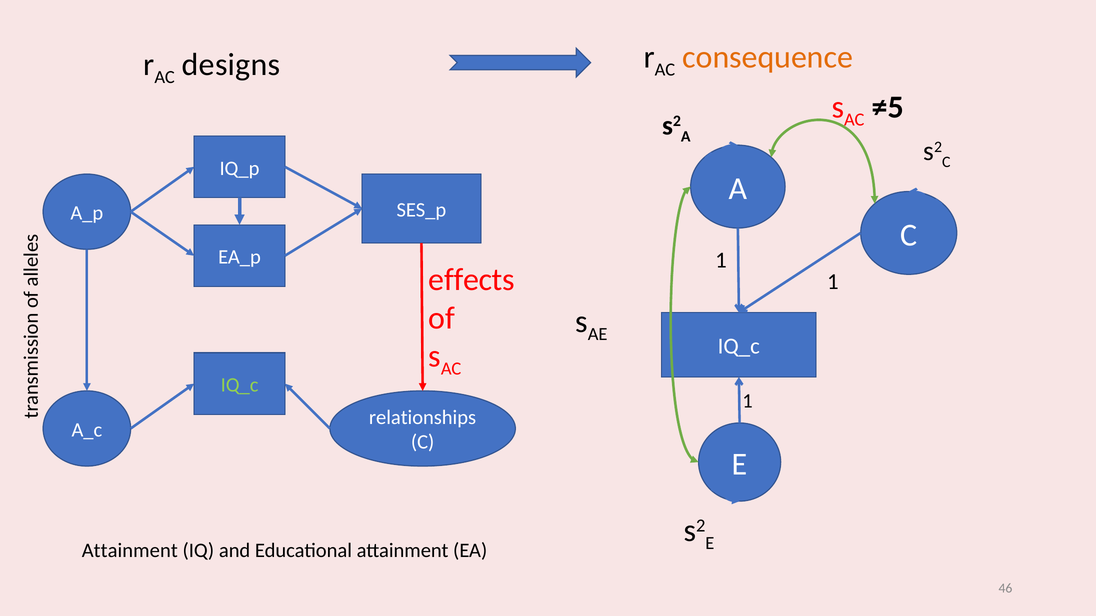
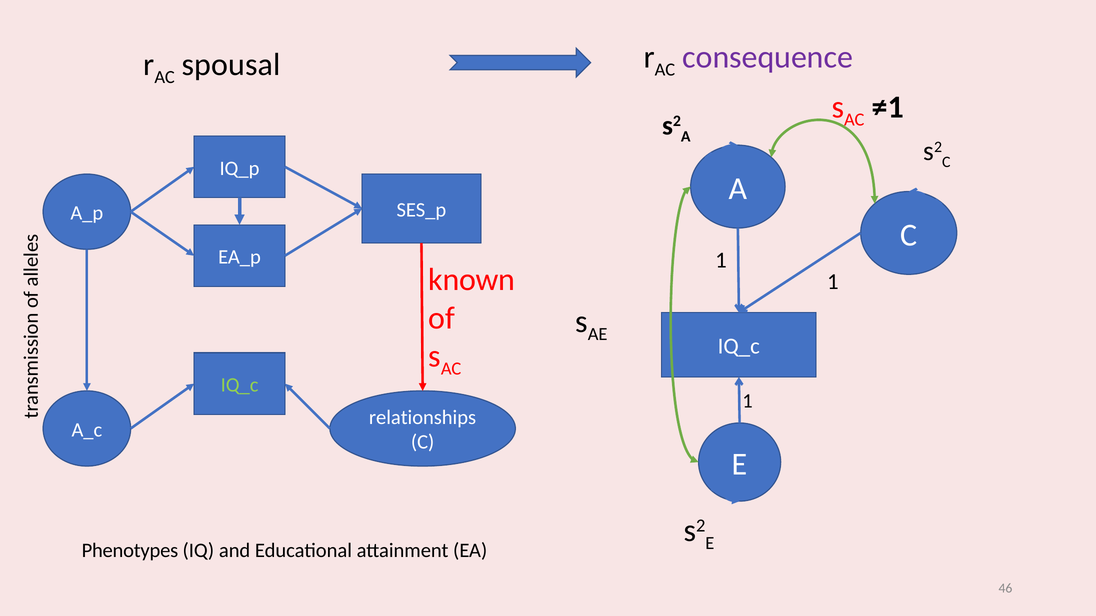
designs: designs -> spousal (231, 65)
consequence colour: orange -> purple (768, 57)
≠5: ≠5 -> ≠1 (888, 107)
effects: effects -> known (472, 280)
Attainment: Attainment -> Phenotypes (130, 551)
